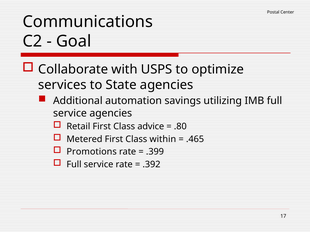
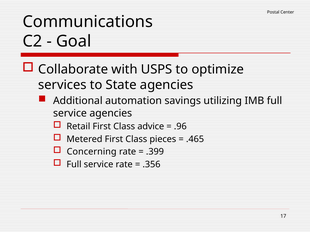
.80: .80 -> .96 (180, 127)
within: within -> pieces (163, 139)
Promotions: Promotions -> Concerning (92, 152)
.392: .392 -> .356 (151, 165)
